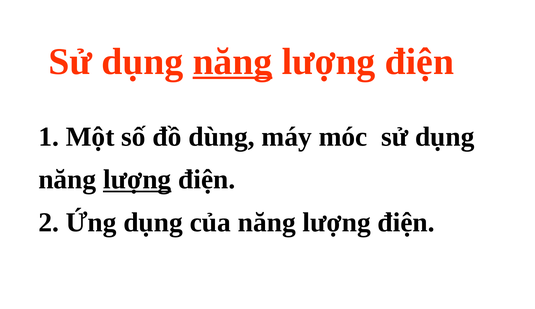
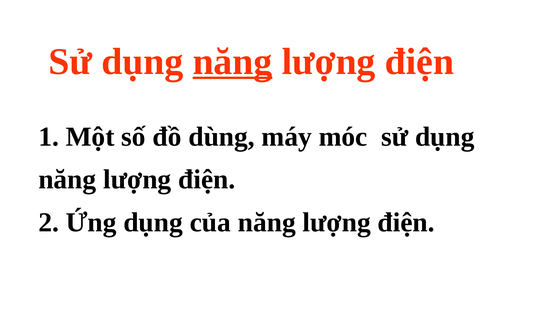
lượng underline: present -> none (137, 179)
